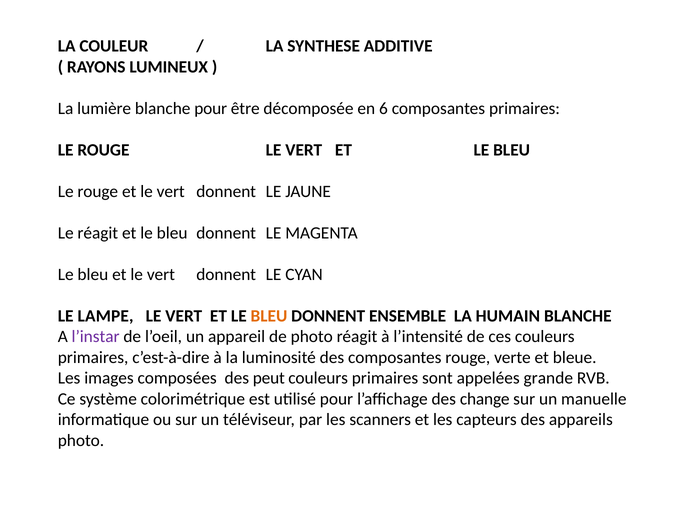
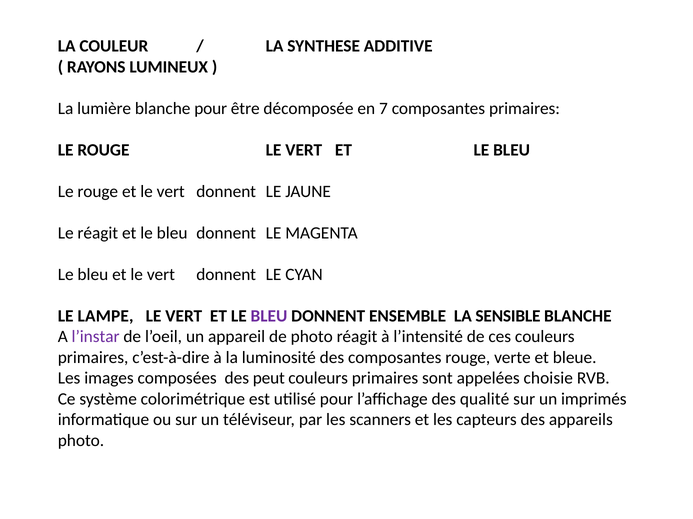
6: 6 -> 7 (383, 108)
BLEU colour: orange -> purple (269, 316)
HUMAIN: HUMAIN -> SENSIBLE (508, 316)
grande: grande -> choisie (548, 379)
change: change -> qualité (485, 400)
manuelle: manuelle -> imprimés (594, 400)
